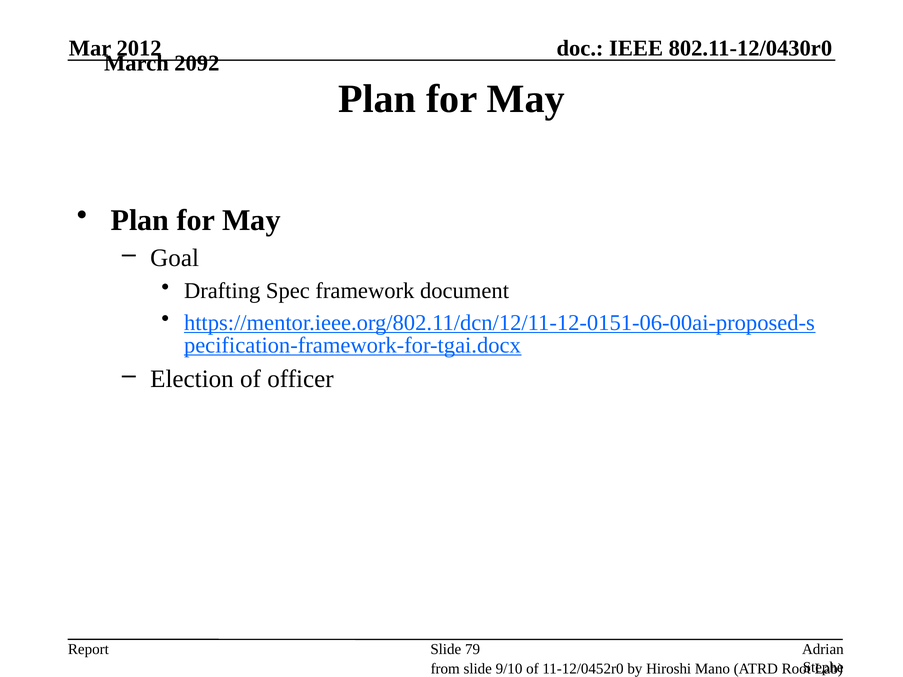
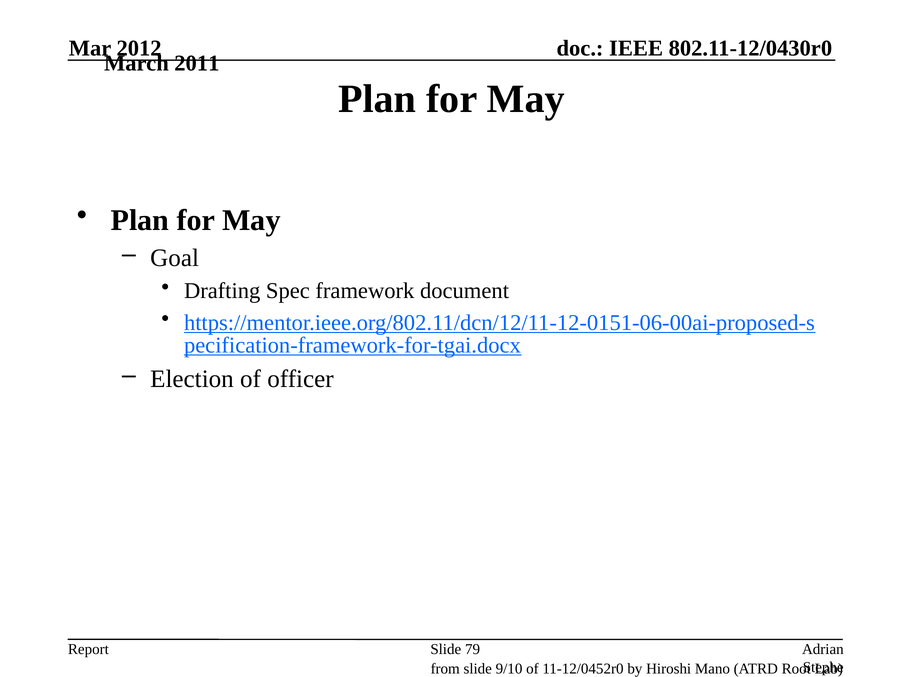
2092: 2092 -> 2011 (197, 63)
